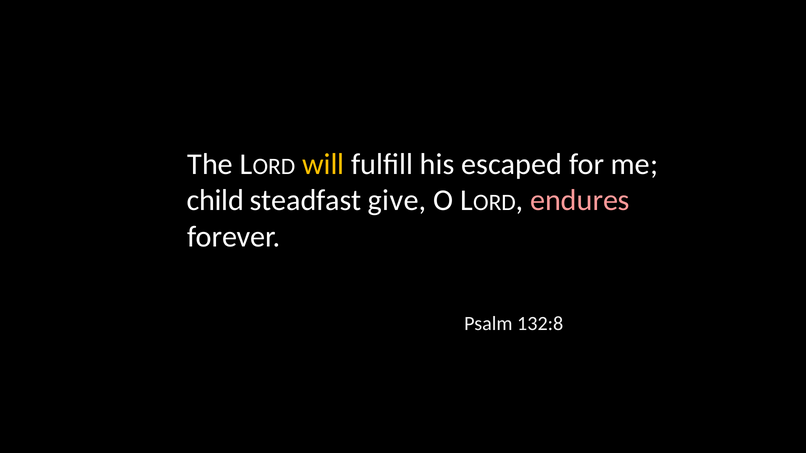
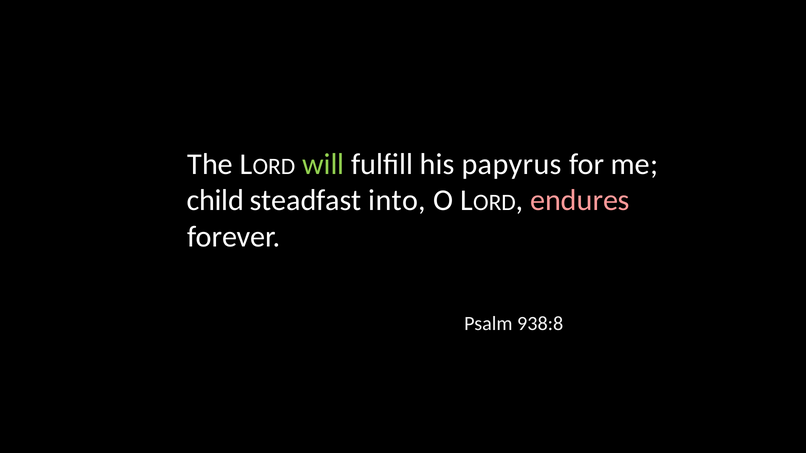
will colour: yellow -> light green (323, 164)
escaped: escaped -> papyrus (512, 164)
give: give -> into (397, 201)
132:8: 132:8 -> 938:8 (540, 324)
